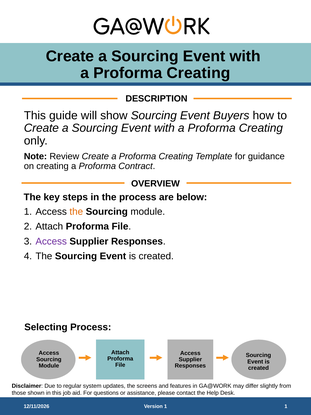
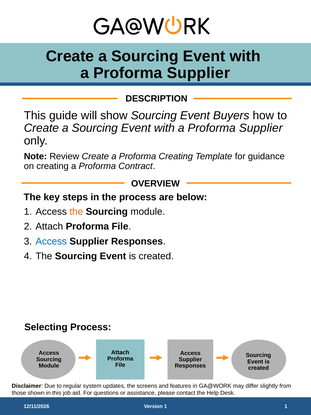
Creating: Creating -> Supplier (198, 73)
Creating: Creating -> Supplier (261, 128)
Access colour: purple -> blue (51, 241)
